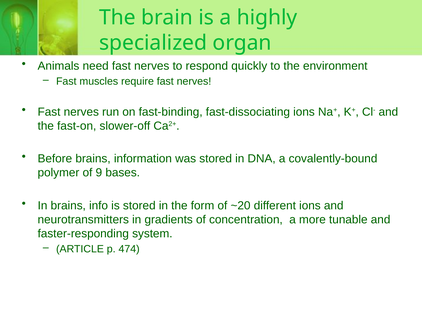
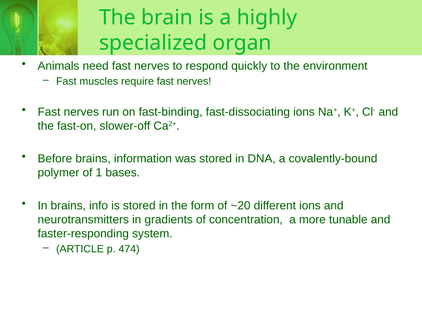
9: 9 -> 1 (99, 173)
